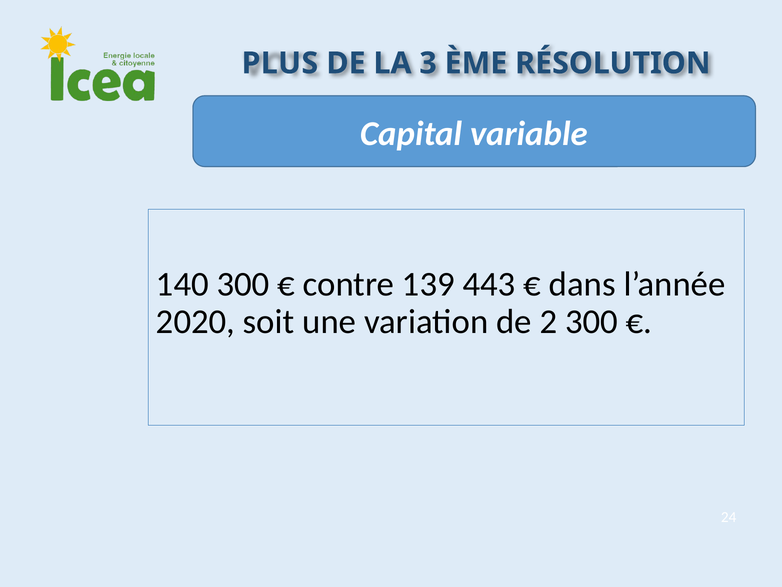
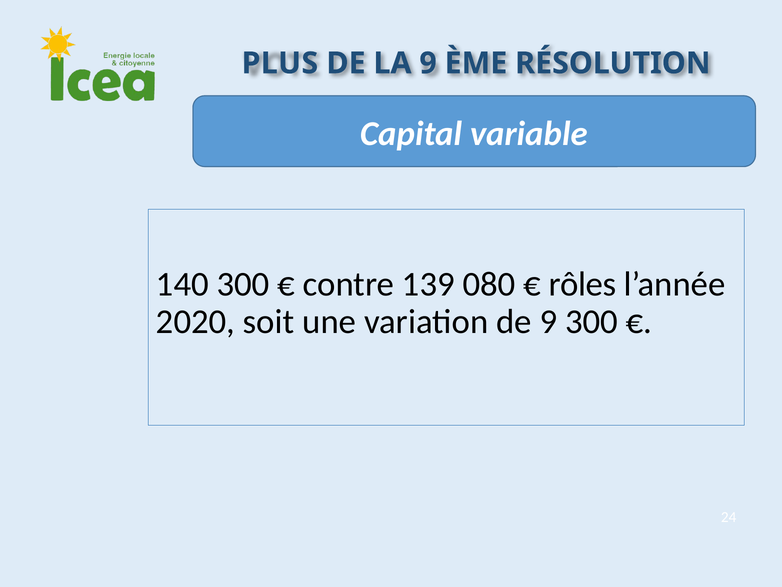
LA 3: 3 -> 9 (428, 63)
443: 443 -> 080 (489, 284)
dans: dans -> rôles (583, 284)
de 2: 2 -> 9 (548, 321)
